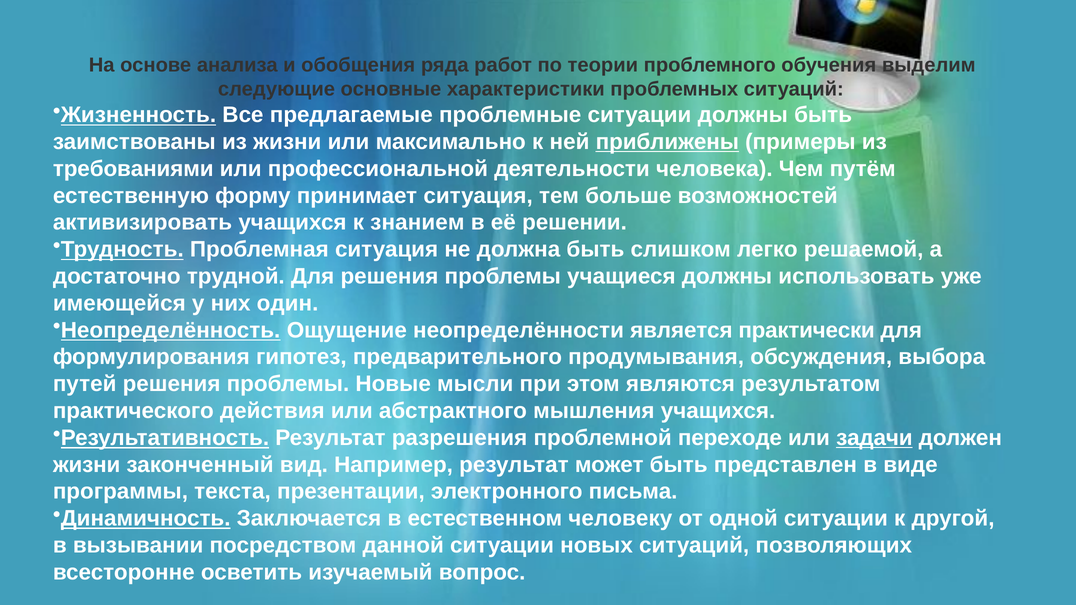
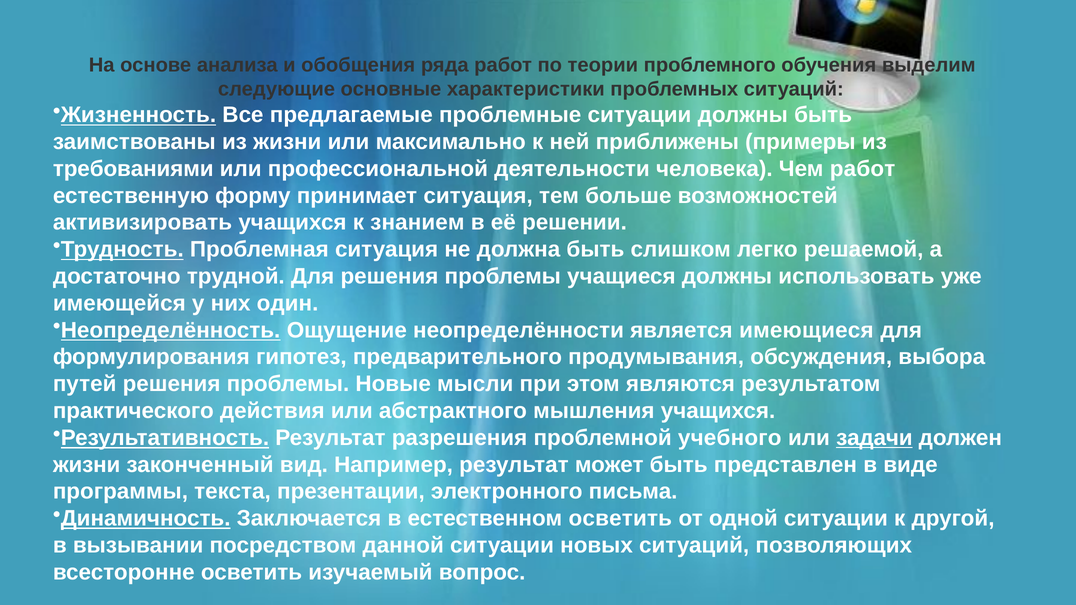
приближены underline: present -> none (667, 142)
Чем путём: путём -> работ (863, 169)
практически: практически -> имеющиеся (806, 330)
переходе: переходе -> учебного (730, 438)
естественном человеку: человеку -> осветить (620, 519)
